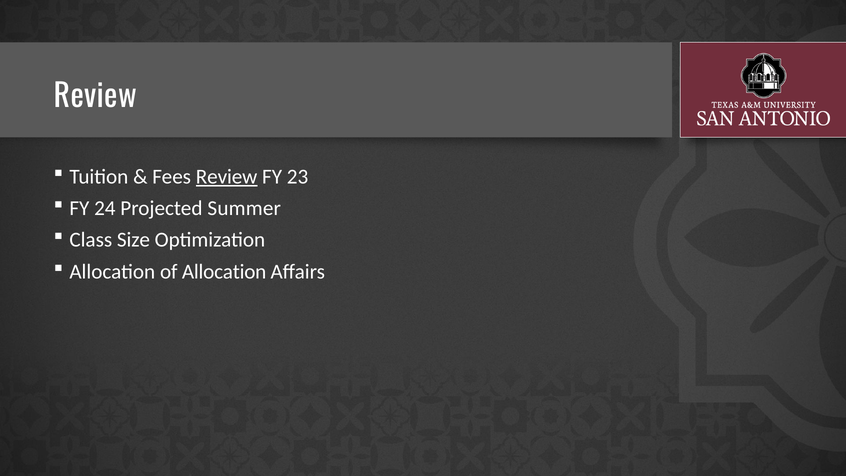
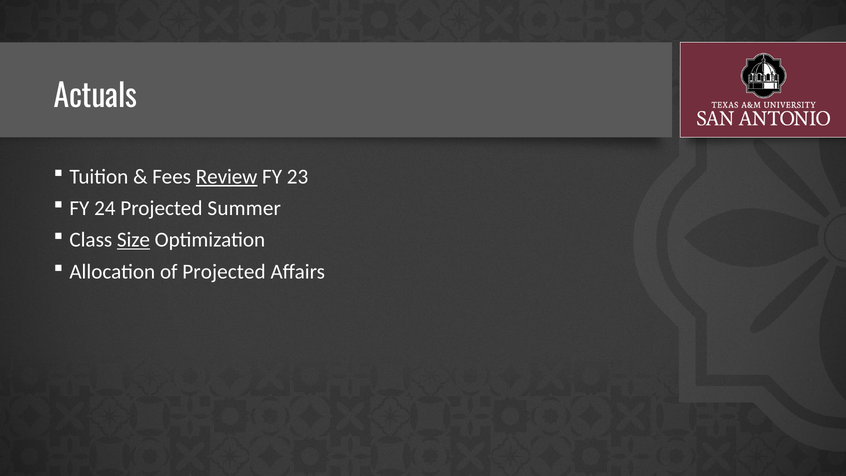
Review: Review -> Actuals (95, 97)
Size underline: none -> present (133, 240)
of Allocation: Allocation -> Projected (224, 272)
